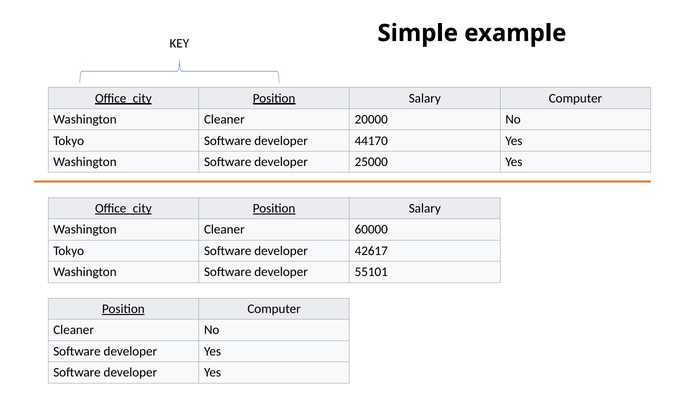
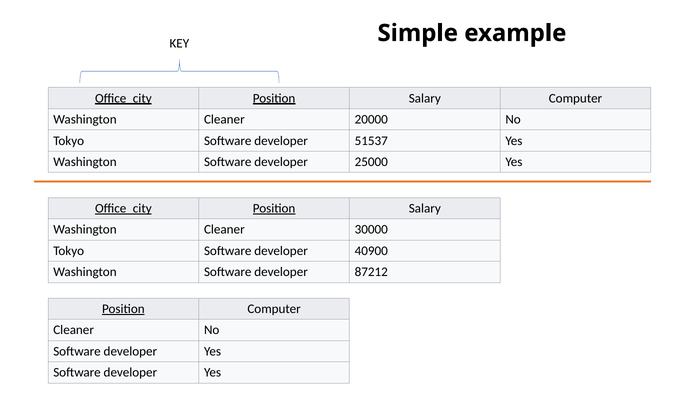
44170: 44170 -> 51537 (371, 141)
60000: 60000 -> 30000 (371, 230)
42617: 42617 -> 40900 (371, 251)
55101: 55101 -> 87212 (371, 272)
